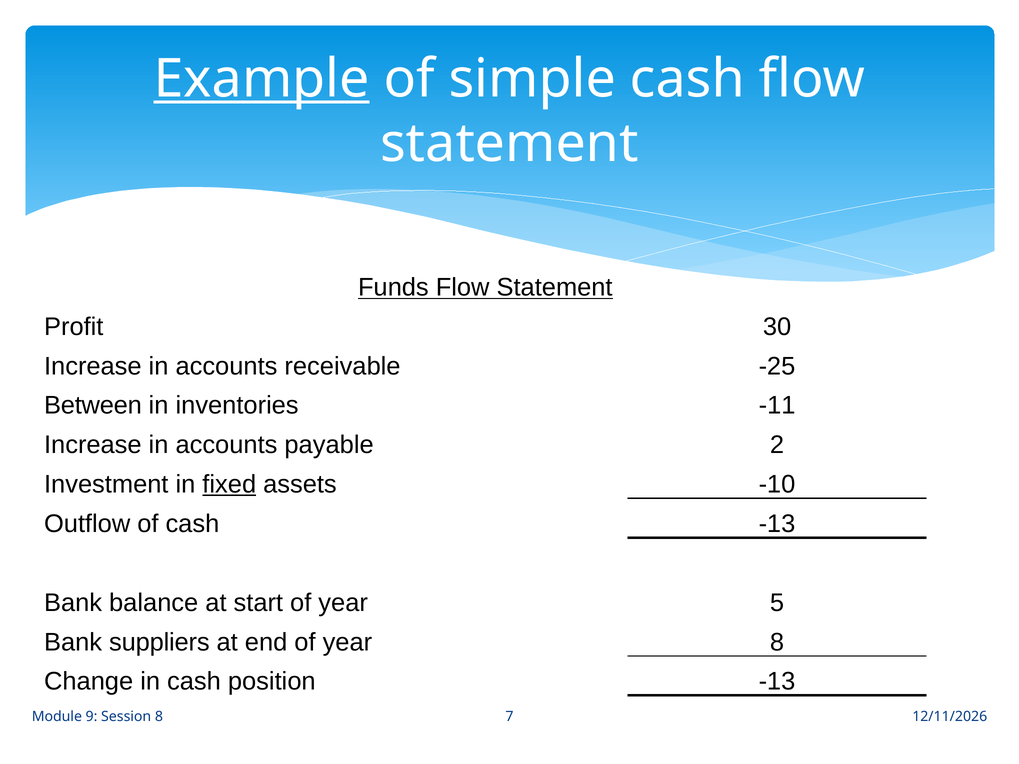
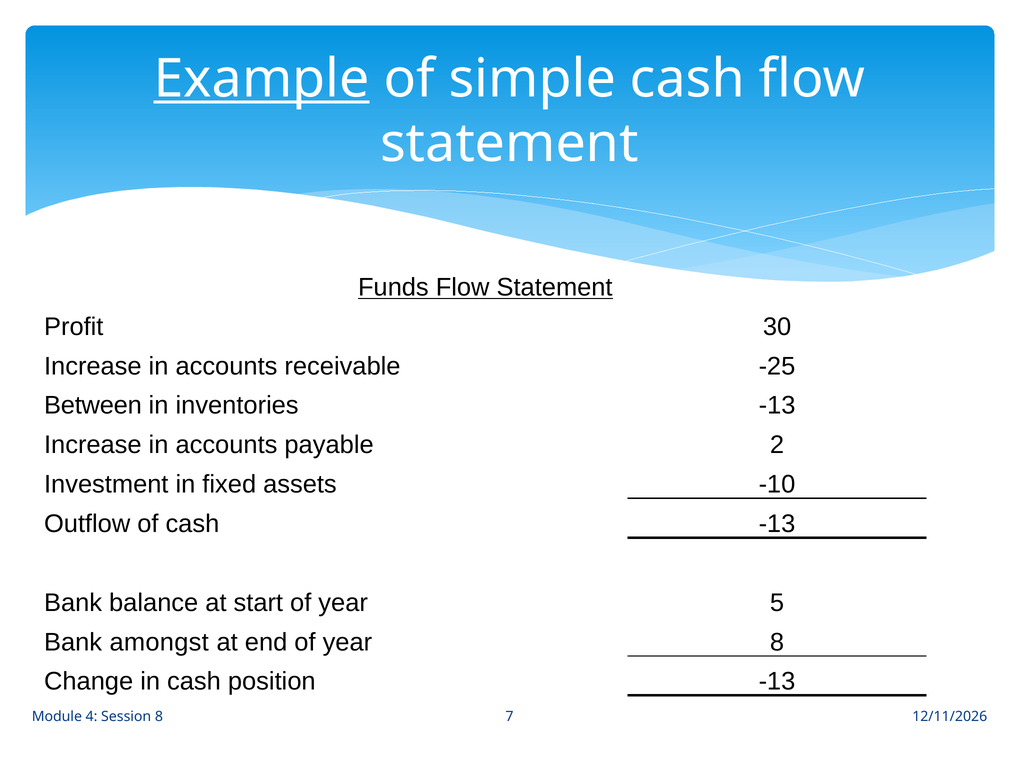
inventories -11: -11 -> -13 (777, 406)
fixed underline: present -> none (229, 485)
suppliers: suppliers -> amongst (159, 642)
9: 9 -> 4 (92, 717)
